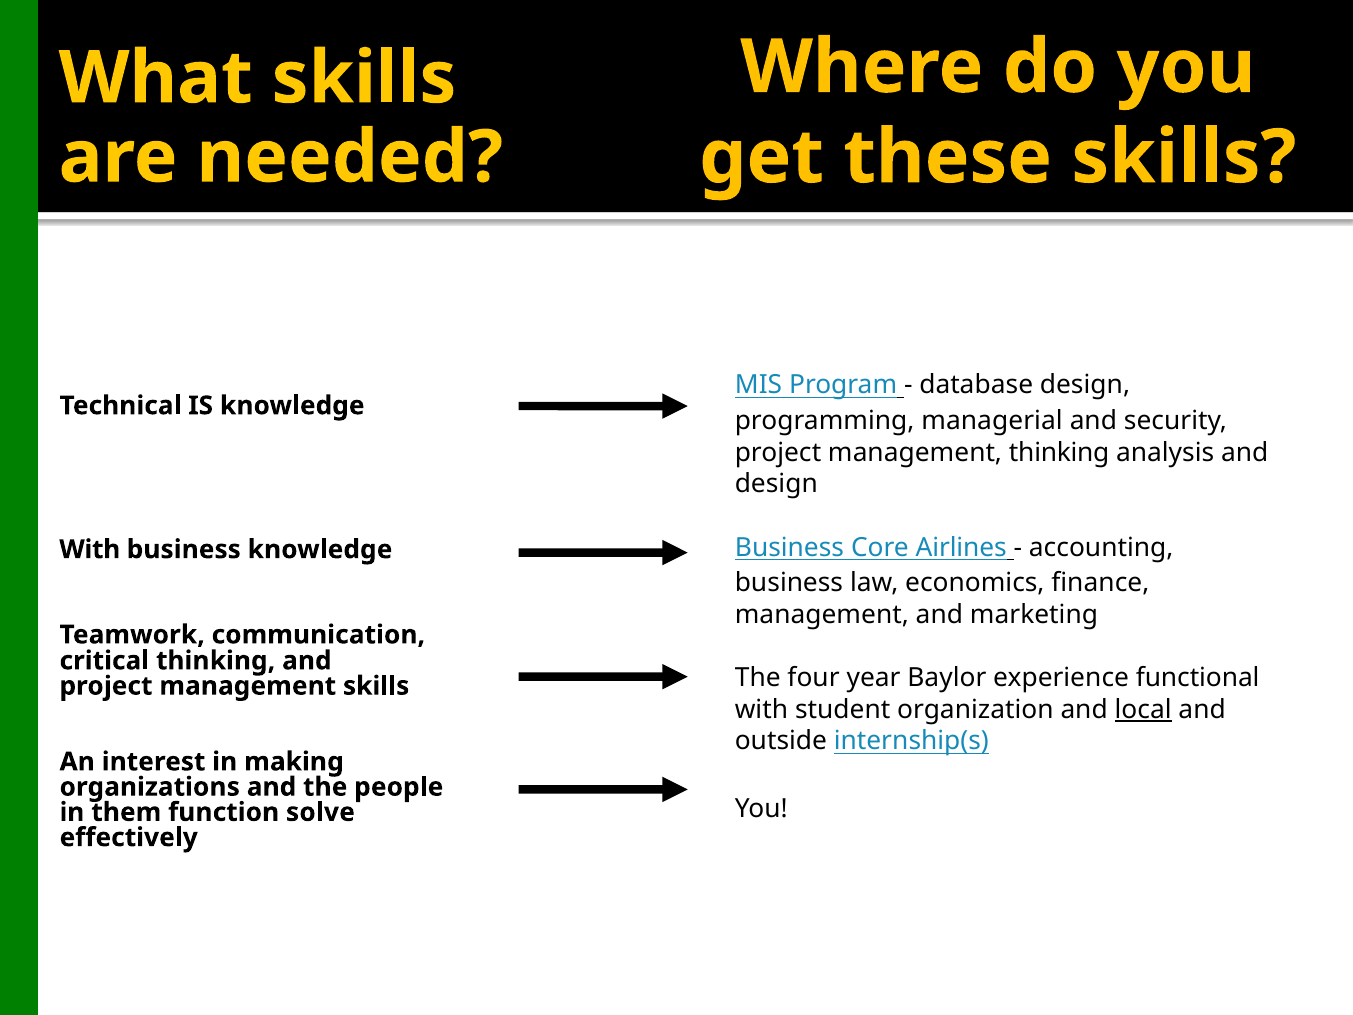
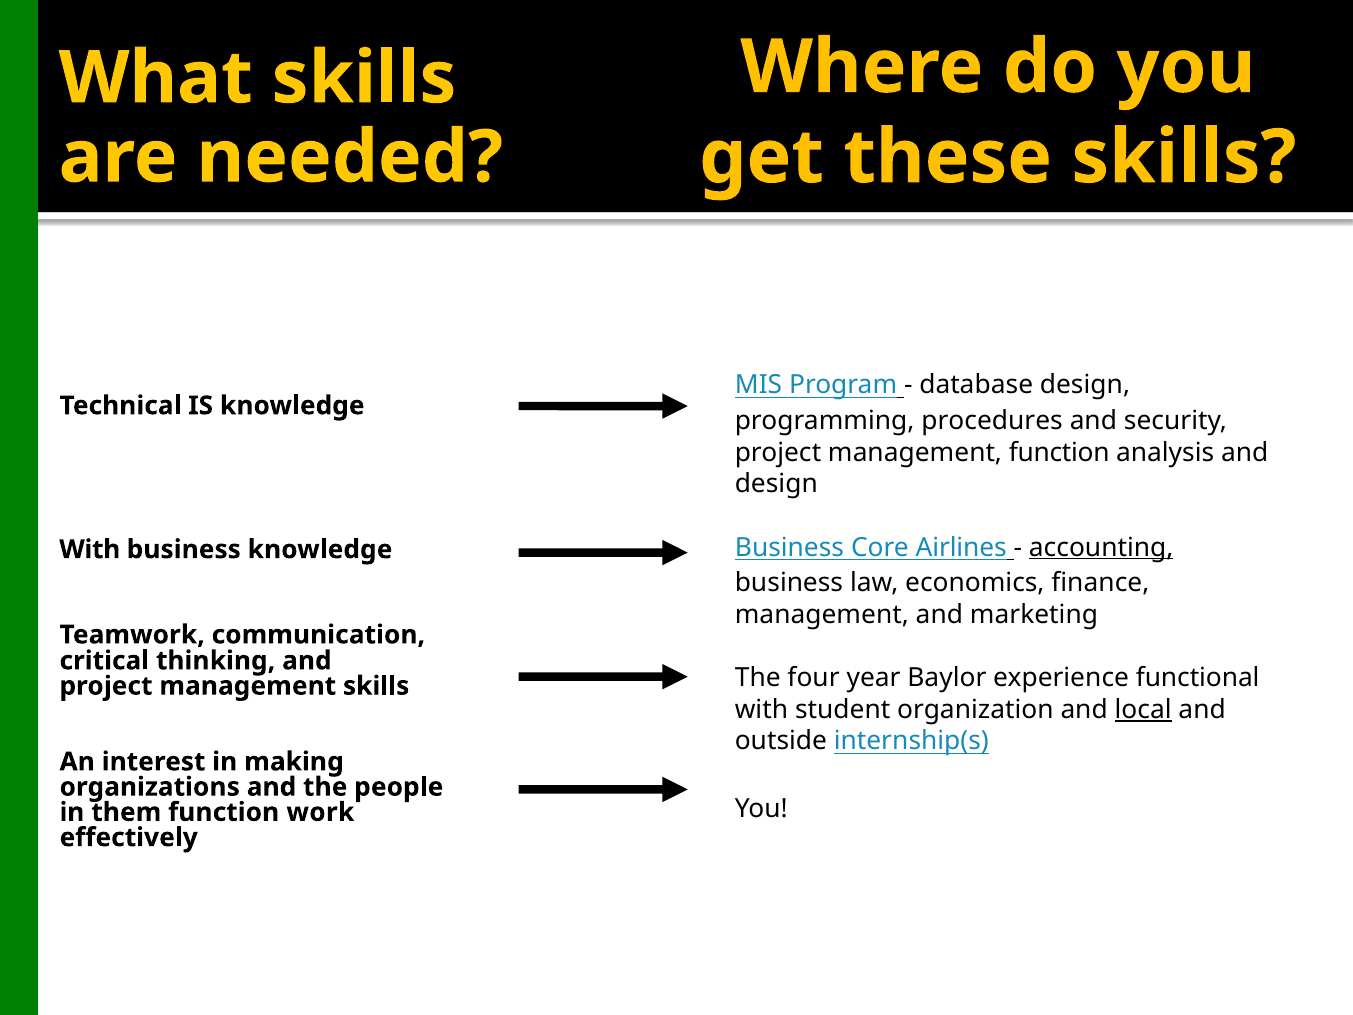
managerial: managerial -> procedures (992, 421)
management thinking: thinking -> function (1059, 452)
accounting underline: none -> present (1101, 547)
solve: solve -> work (320, 812)
